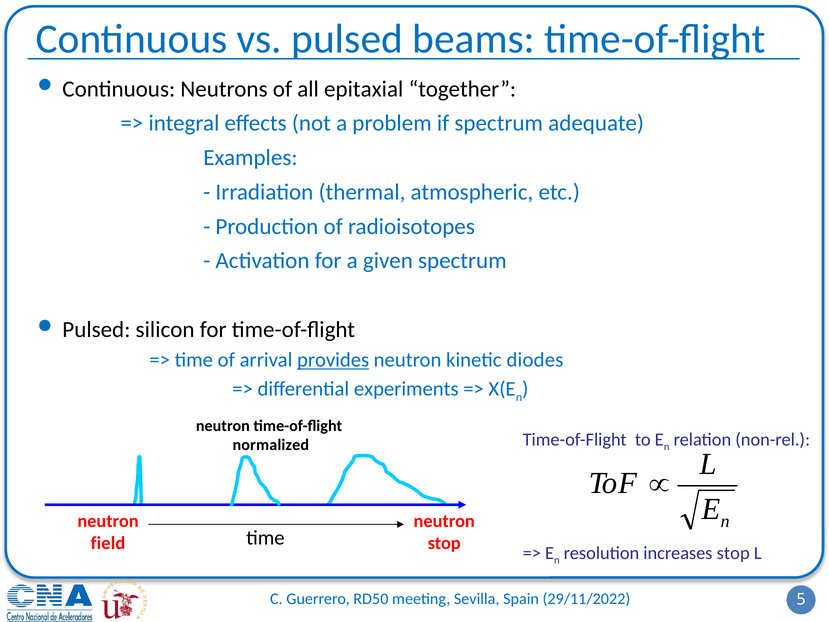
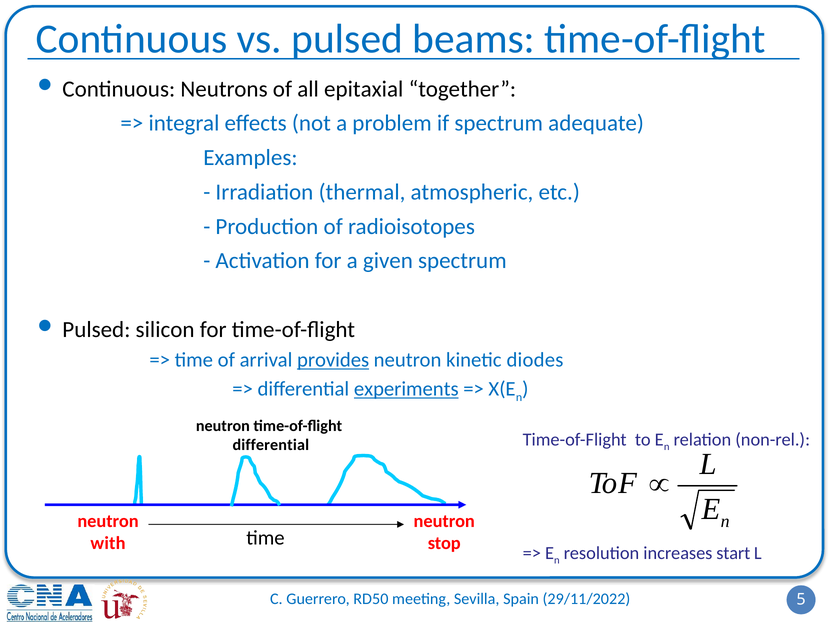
experiments underline: none -> present (406, 389)
normalized: normalized -> differential (271, 445)
field: field -> with (108, 543)
increases stop: stop -> start (733, 553)
